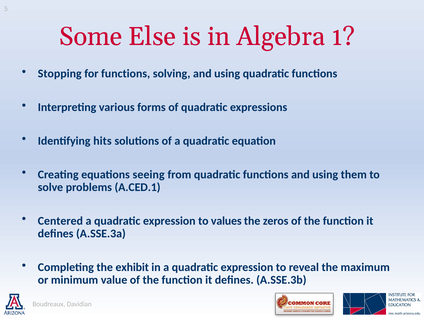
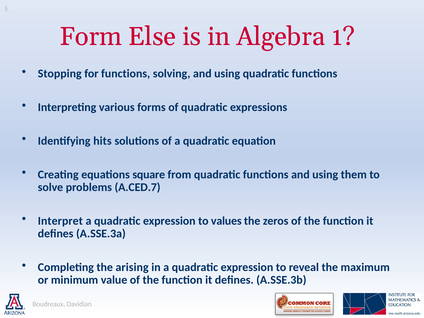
Some: Some -> Form (91, 37)
seeing: seeing -> square (149, 175)
A.CED.1: A.CED.1 -> A.CED.7 (138, 187)
Centered: Centered -> Interpret (60, 221)
exhibit: exhibit -> arising (132, 267)
